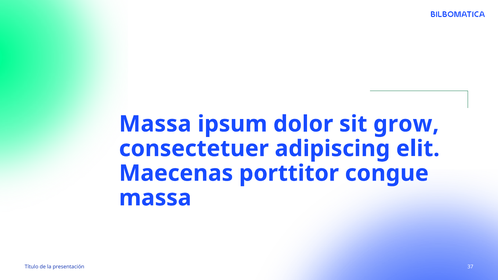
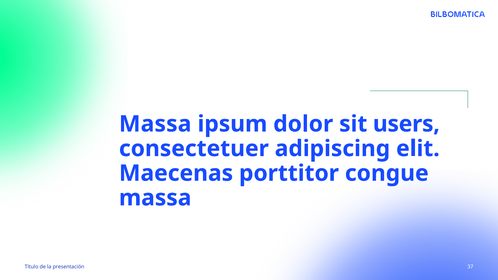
grow: grow -> users (406, 124)
